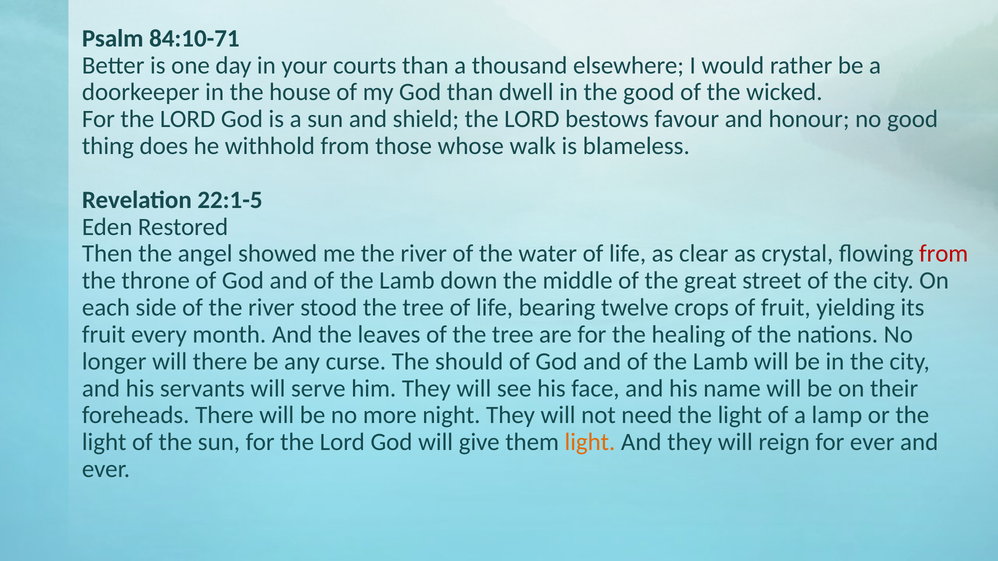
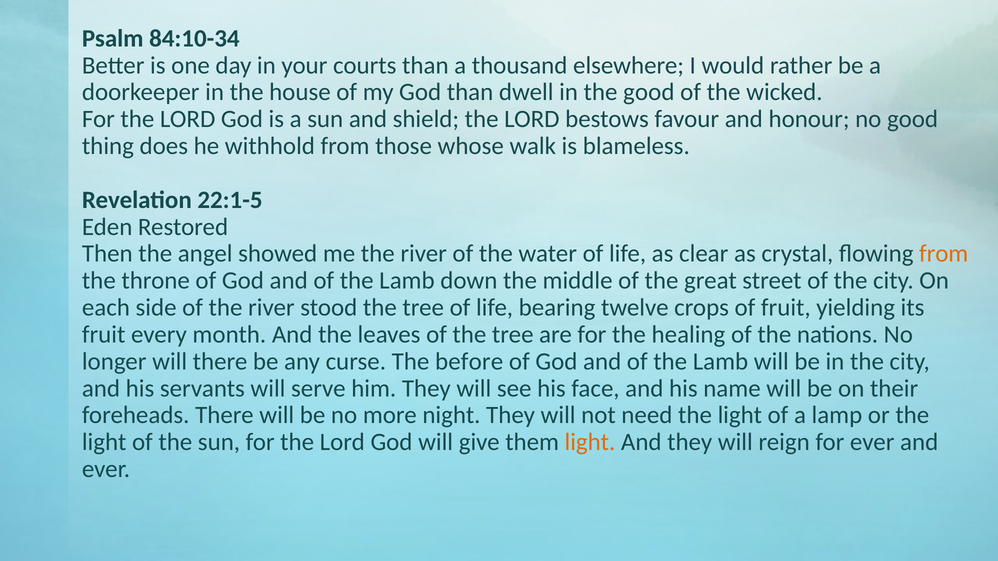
84:10-71: 84:10-71 -> 84:10-34 (194, 38)
from colour: red -> orange (944, 254)
should: should -> before (469, 362)
